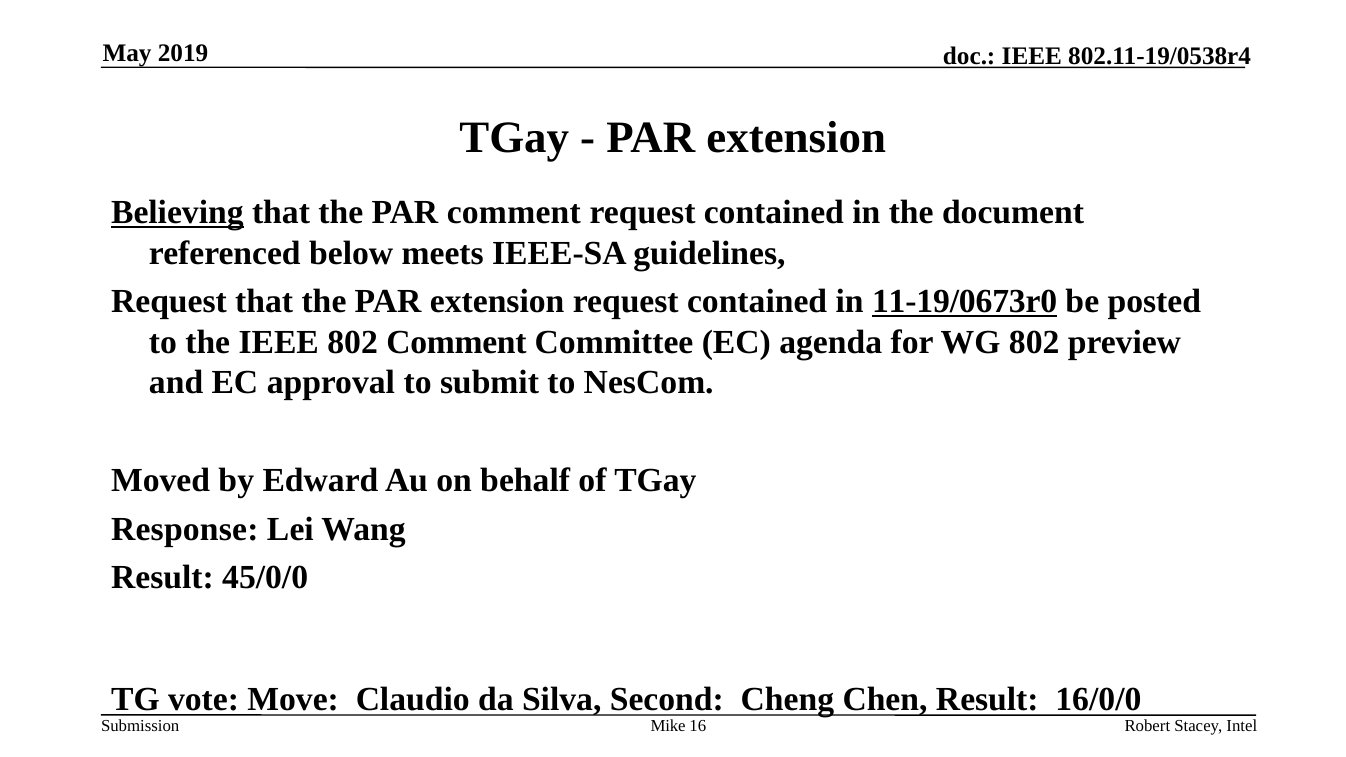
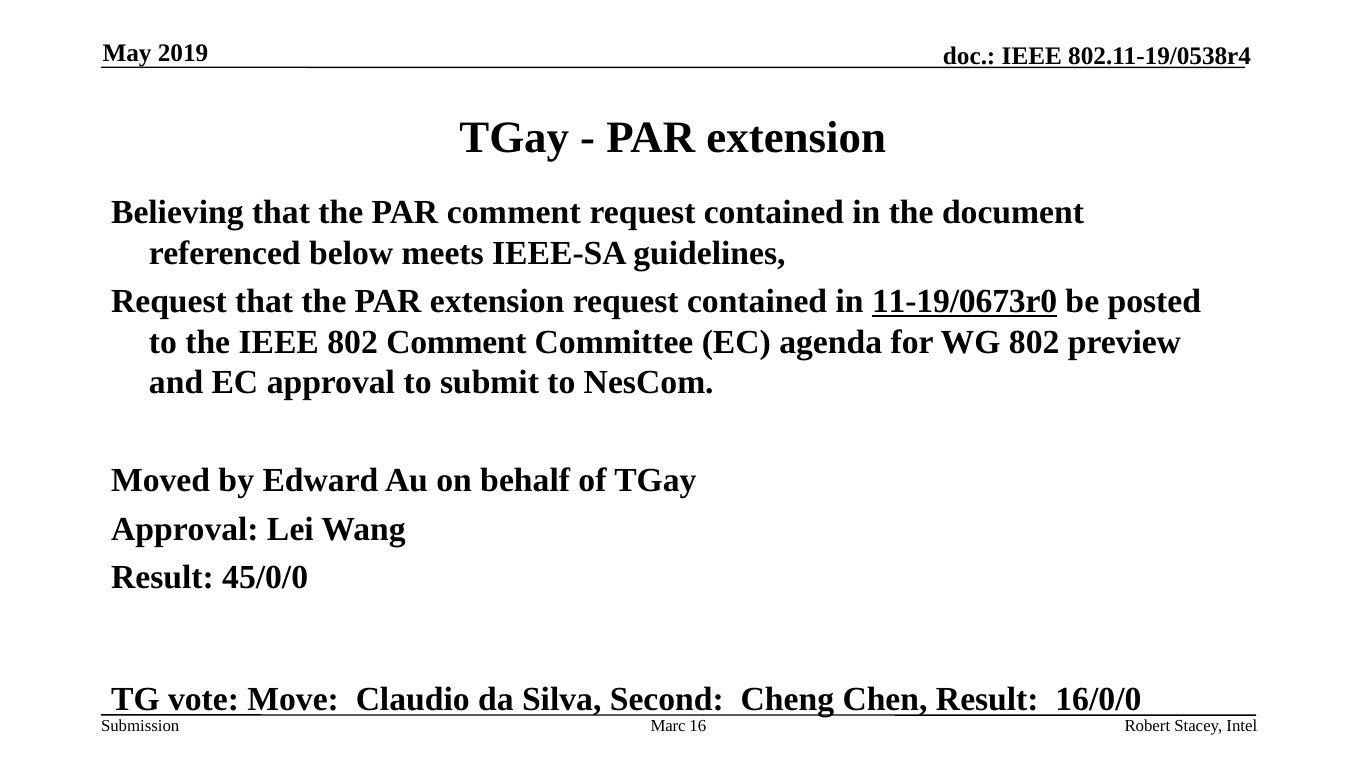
Believing underline: present -> none (177, 213)
Response: Response -> Approval (185, 529)
Mike: Mike -> Marc (668, 726)
